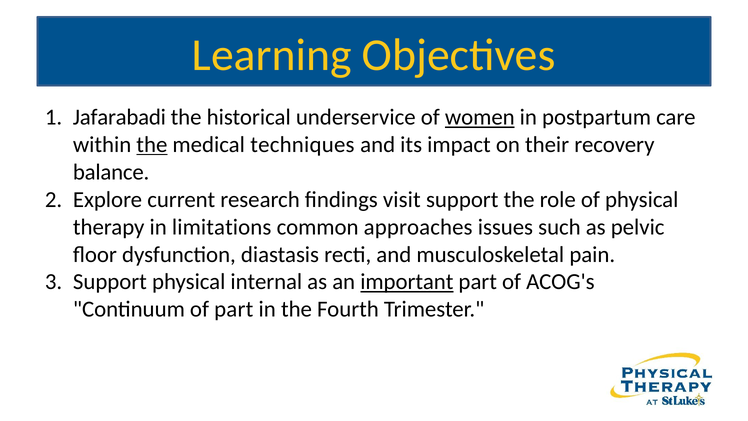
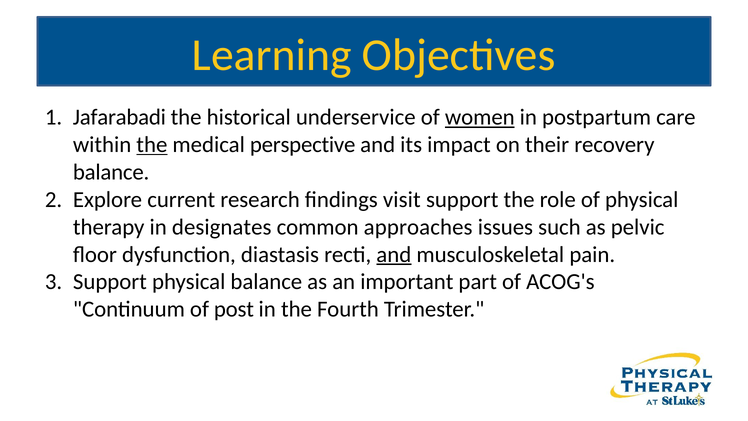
techniques: techniques -> perspective (303, 145)
limitations: limitations -> designates (222, 227)
and underline: none -> present (394, 254)
physical internal: internal -> balance (266, 282)
important underline: present -> none (407, 282)
of part: part -> post (234, 309)
